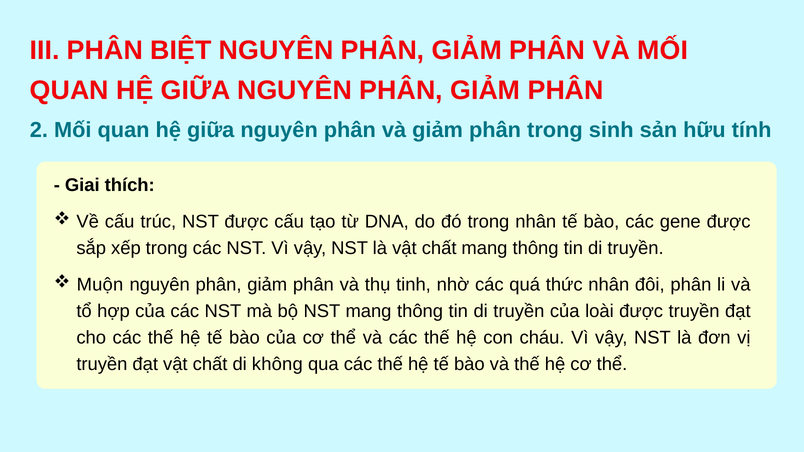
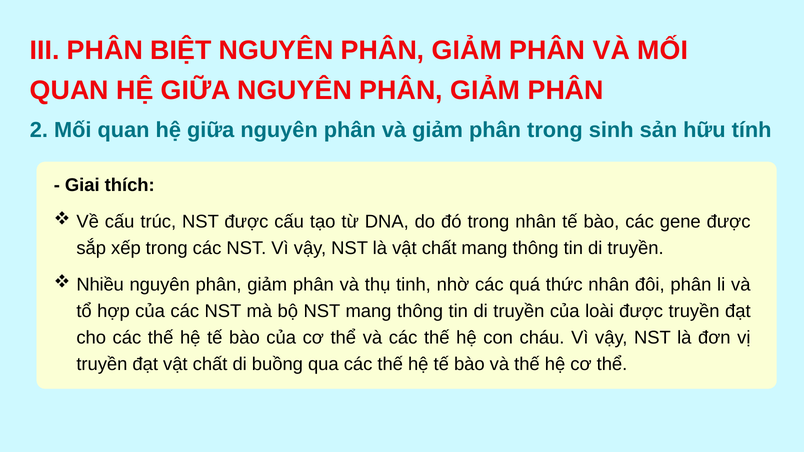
Muộn: Muộn -> Nhiều (100, 285)
không: không -> buồng (277, 365)
